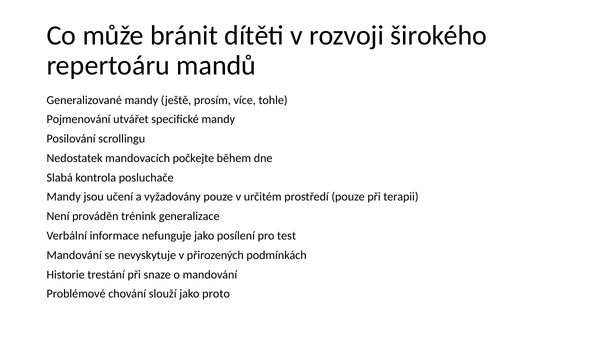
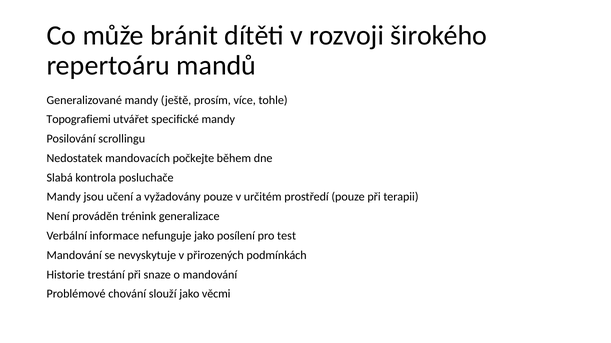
Pojmenování: Pojmenování -> Topografiemi (79, 120)
proto: proto -> věcmi (216, 295)
